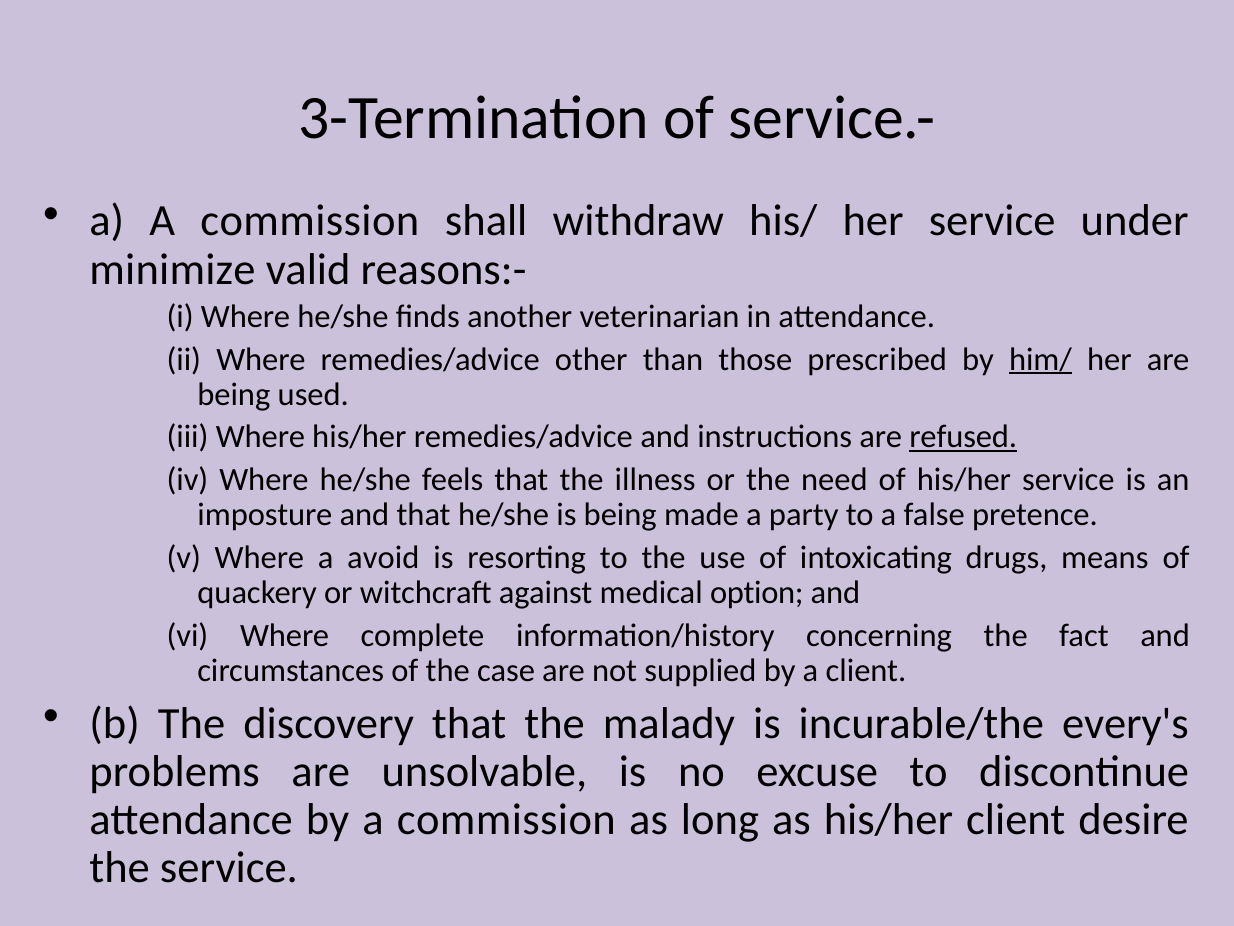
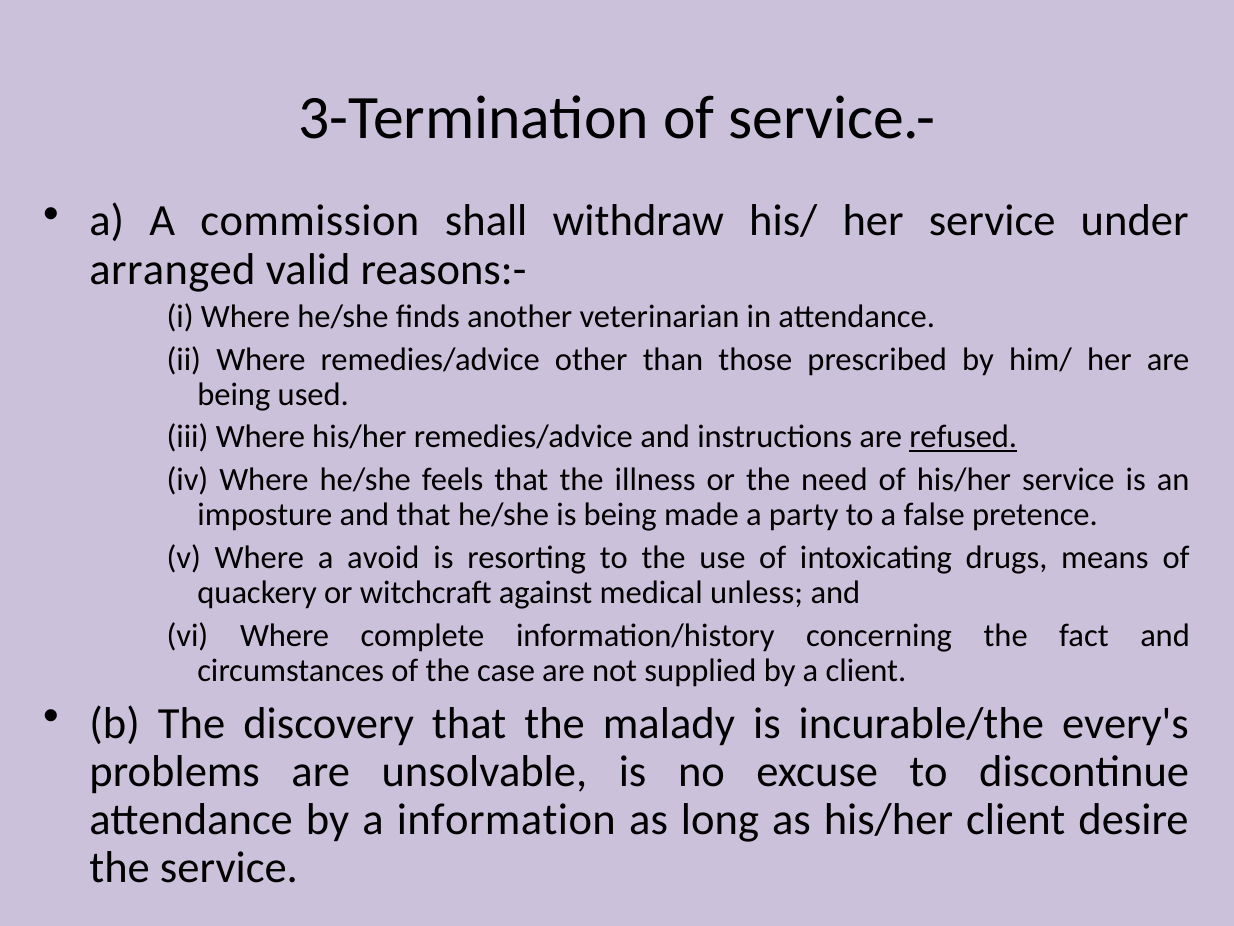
minimize: minimize -> arranged (172, 269)
him/ underline: present -> none (1041, 359)
option: option -> unless (757, 592)
by a commission: commission -> information (506, 819)
